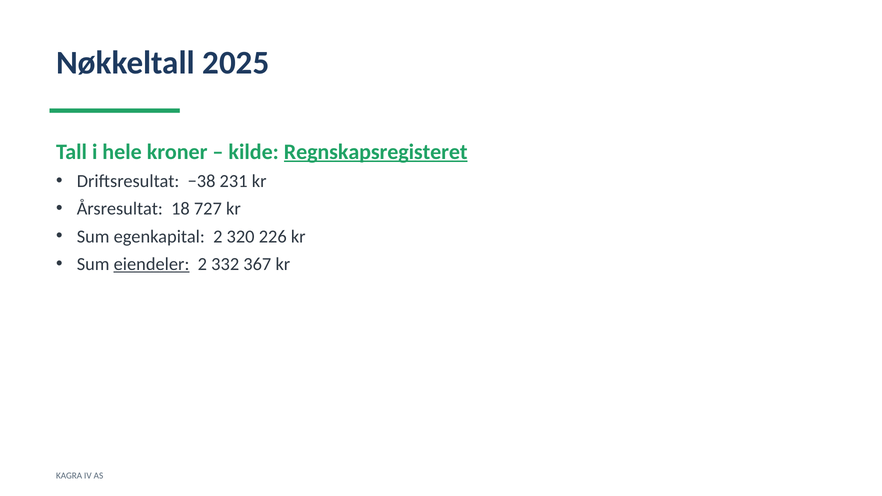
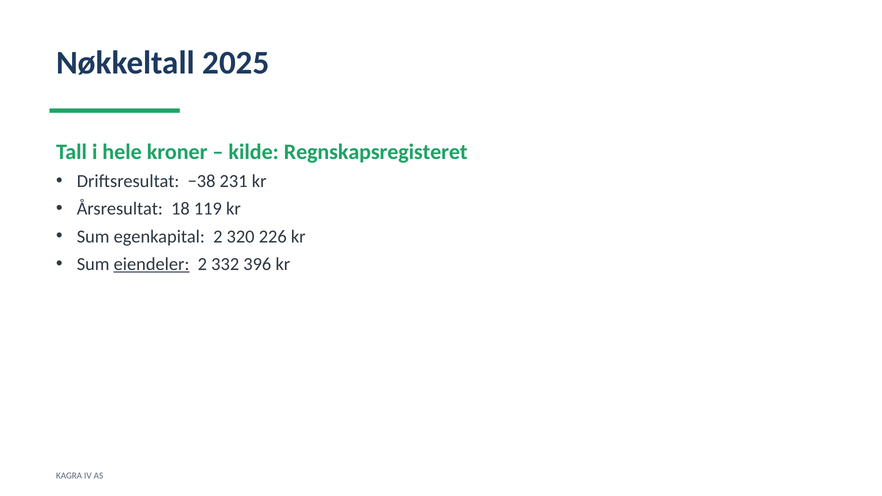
Regnskapsregisteret underline: present -> none (376, 152)
727: 727 -> 119 (208, 209)
367: 367 -> 396 (257, 264)
